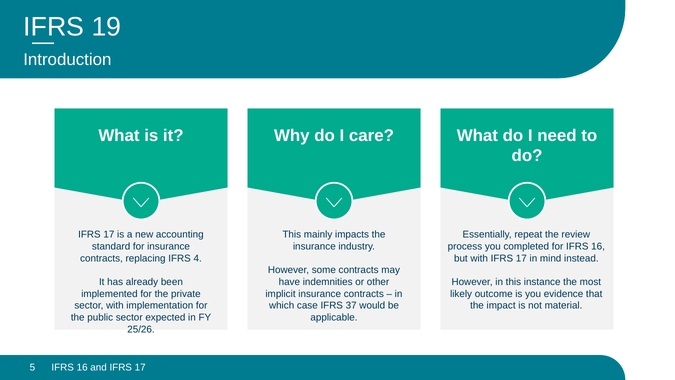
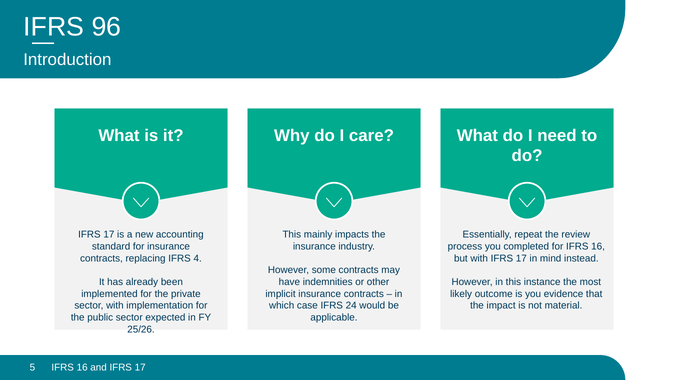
19: 19 -> 96 (106, 27)
37: 37 -> 24 (351, 305)
